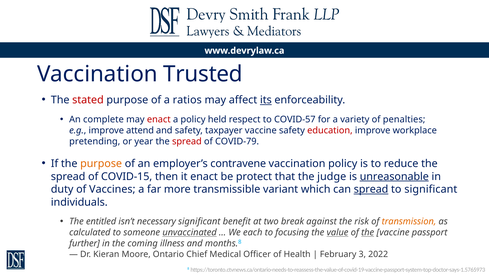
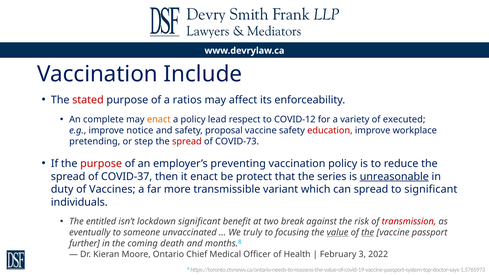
Trusted: Trusted -> Include (203, 74)
its underline: present -> none (266, 100)
enact colour: red -> orange (159, 119)
held: held -> lead (217, 119)
COVID-57: COVID-57 -> COVID-12 (295, 119)
penalties: penalties -> executed (404, 119)
attend: attend -> notice (140, 130)
taxpayer: taxpayer -> proposal (224, 130)
year: year -> step (144, 141)
COVID-79: COVID-79 -> COVID-73 (237, 141)
purpose colour: orange -> red (101, 164)
contravene: contravene -> preventing (238, 164)
COVID-15: COVID-15 -> COVID-37 (127, 177)
judge: judge -> series (332, 177)
spread underline: present -> none (371, 189)
necessary: necessary -> lockdown (156, 222)
transmission colour: orange -> red (409, 222)
calculated: calculated -> eventually (90, 233)
unvaccinated underline: present -> none (190, 233)
each: each -> truly (253, 233)
illness: illness -> death (172, 244)
